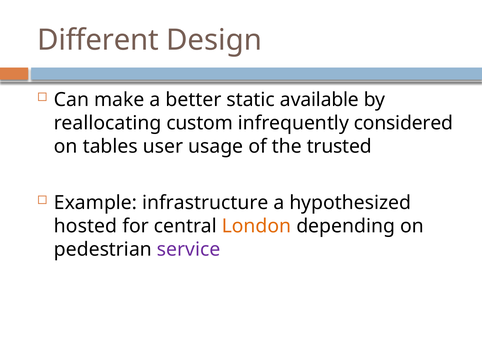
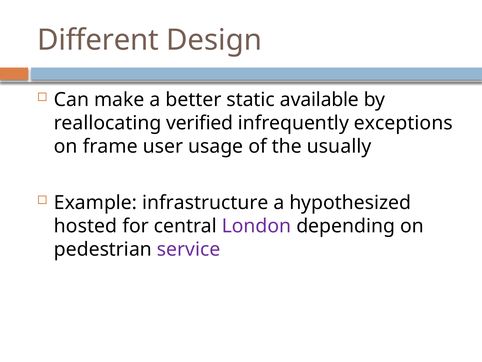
custom: custom -> verified (200, 123)
considered: considered -> exceptions (403, 123)
tables: tables -> frame (110, 146)
trusted: trusted -> usually (339, 146)
London colour: orange -> purple (256, 226)
